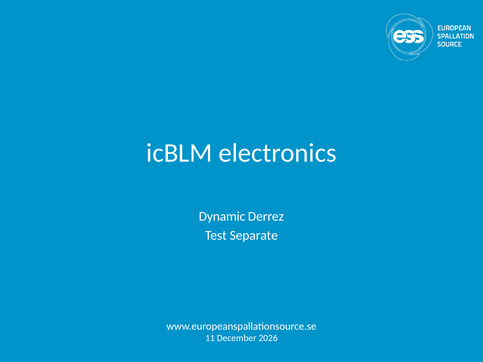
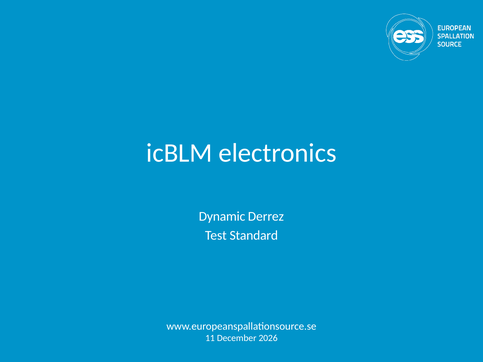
Separate: Separate -> Standard (254, 235)
